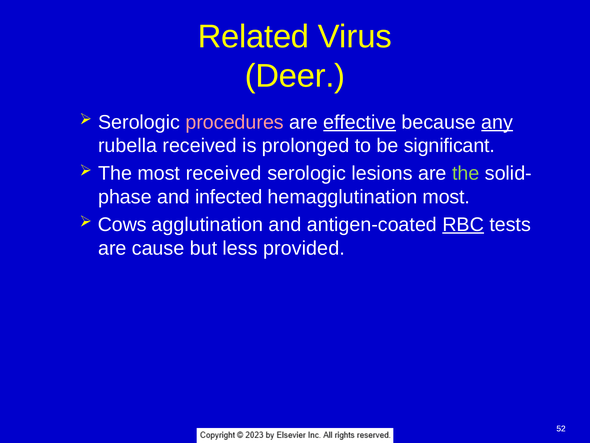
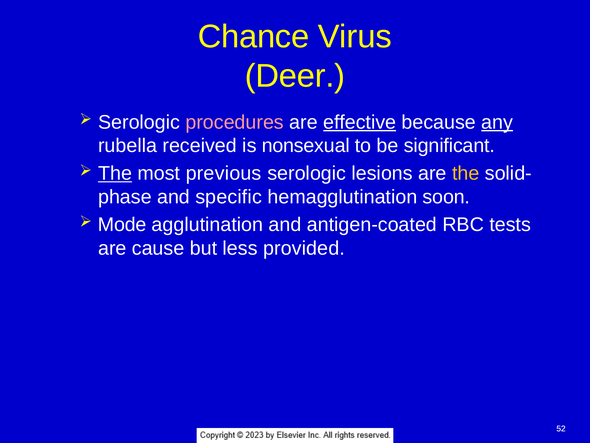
Related: Related -> Chance (254, 37)
prolonged: prolonged -> nonsexual (306, 146)
The underline: none -> present (115, 173)
most received: received -> previous (224, 173)
the colour: light green -> yellow (466, 173)
infected: infected -> specific (229, 197)
hemagglutination most: most -> soon (446, 197)
Cows: Cows -> Mode (122, 224)
RBC underline: present -> none (463, 224)
